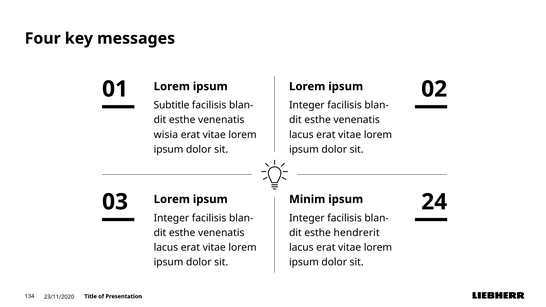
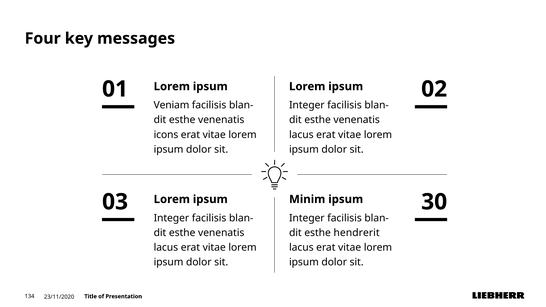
Subtitle: Subtitle -> Veniam (171, 105)
wisia: wisia -> icons (166, 135)
24: 24 -> 30 (434, 202)
